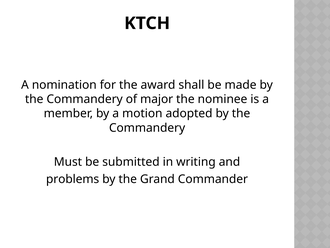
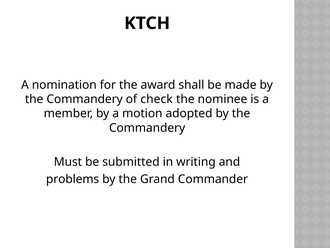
major: major -> check (157, 99)
